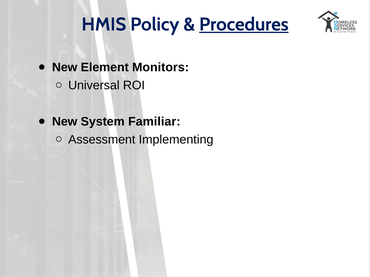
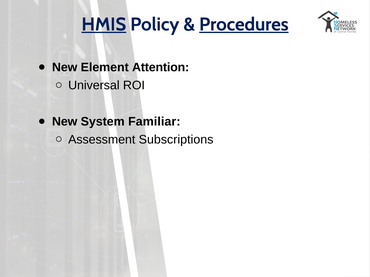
HMIS underline: none -> present (104, 24)
Monitors: Monitors -> Attention (161, 67)
Implementing: Implementing -> Subscriptions (176, 140)
